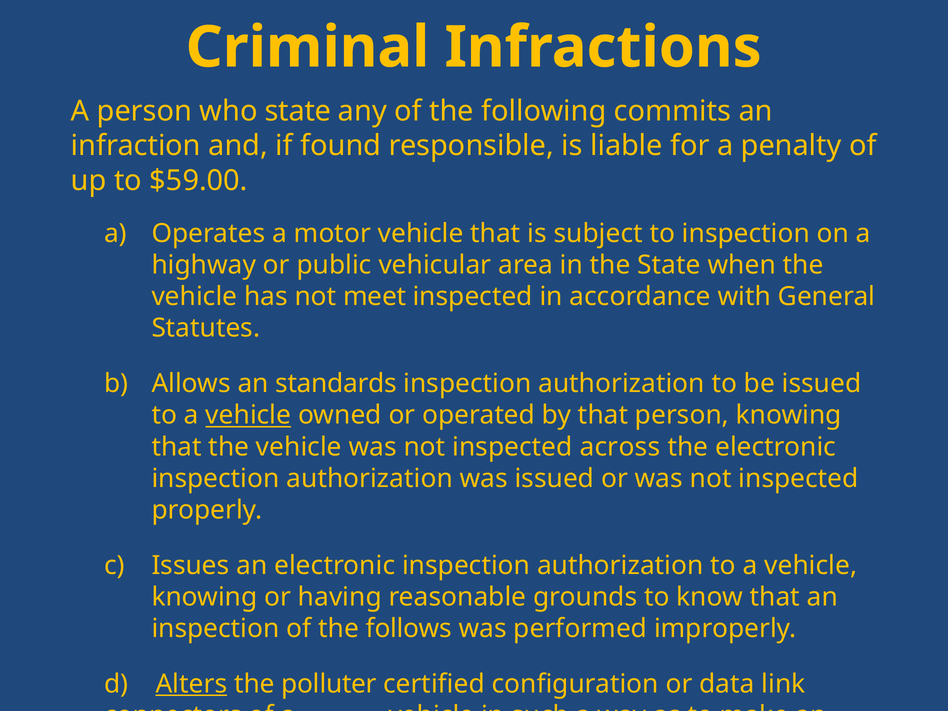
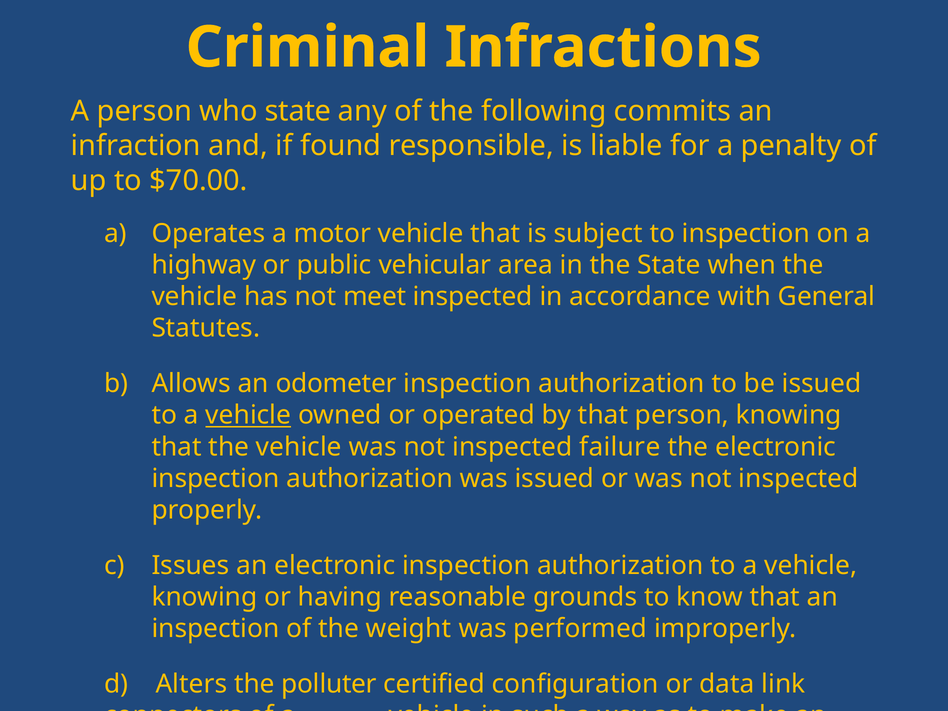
$59.00: $59.00 -> $70.00 (199, 180)
standards: standards -> odometer (336, 384)
across: across -> failure (620, 447)
follows: follows -> weight (409, 629)
Alters underline: present -> none (191, 684)
